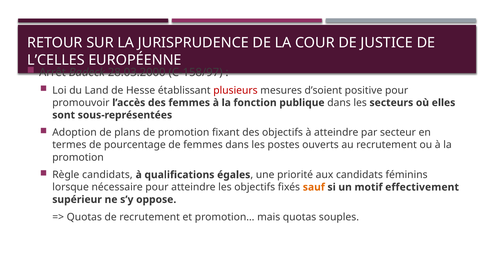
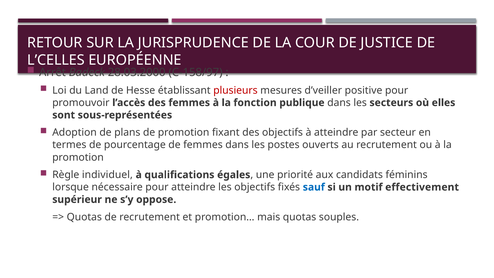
d’soient: d’soient -> d’veiller (323, 90)
Règle candidats: candidats -> individuel (107, 175)
sauf colour: orange -> blue (314, 187)
